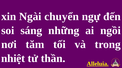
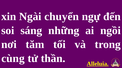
nhiệt: nhiệt -> cùng (13, 59)
